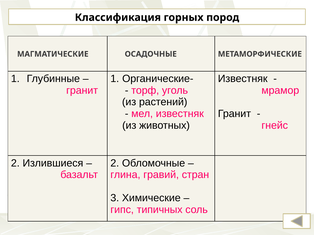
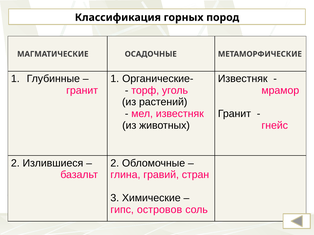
типичных: типичных -> островов (160, 210)
